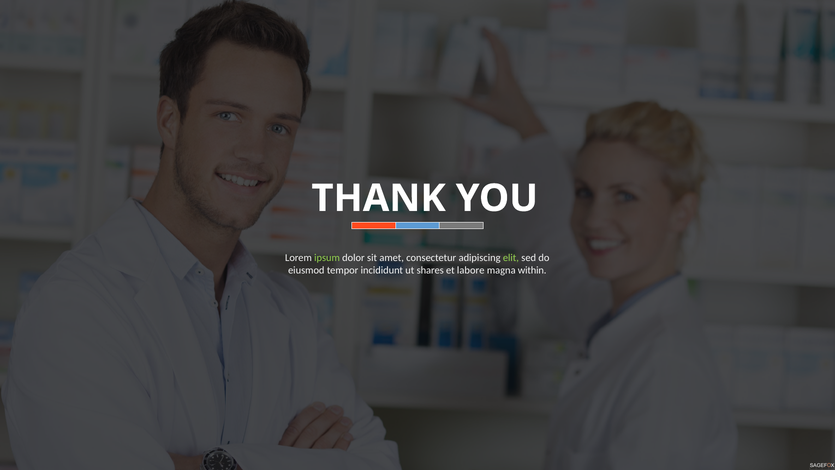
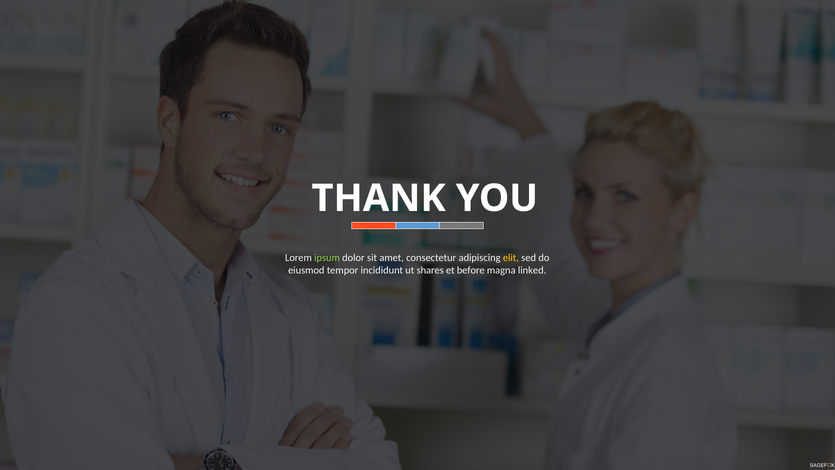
elit colour: light green -> yellow (511, 258)
labore: labore -> before (471, 270)
within: within -> linked (532, 270)
